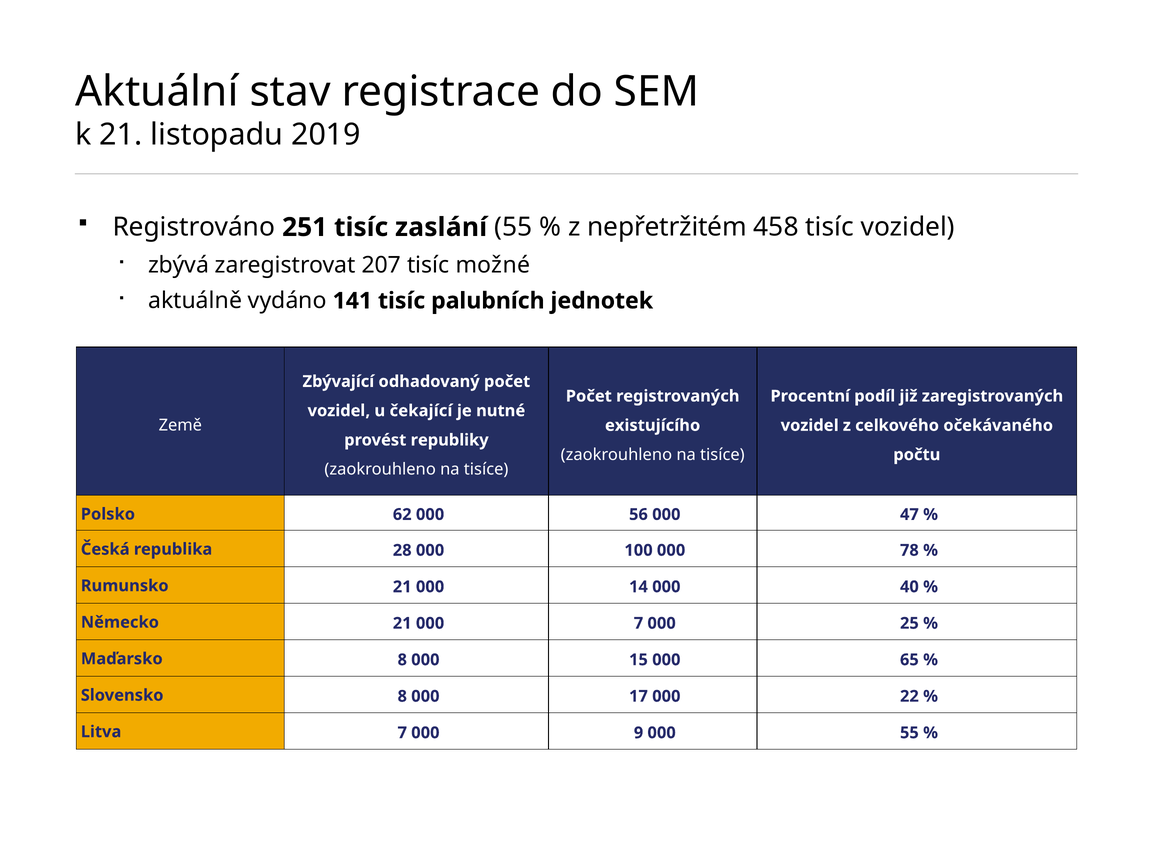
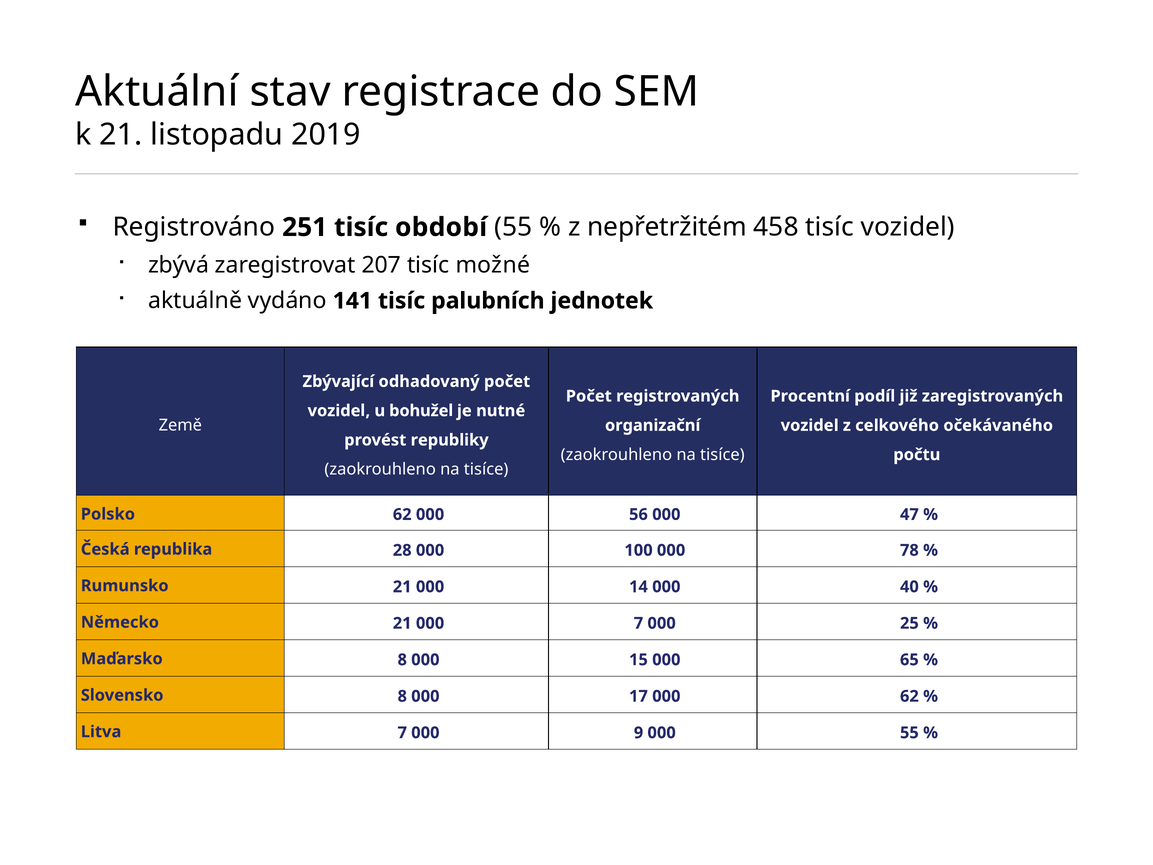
zaslání: zaslání -> období (441, 227)
čekající: čekající -> bohužel (421, 411)
existujícího: existujícího -> organizační (653, 425)
000 22: 22 -> 62 (909, 696)
